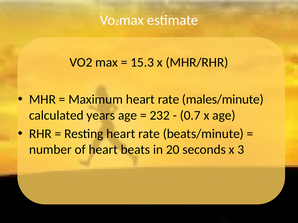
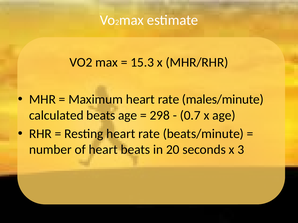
calculated years: years -> beats (101, 116)
232: 232 -> 298 (160, 116)
